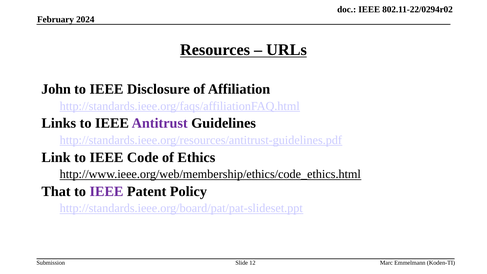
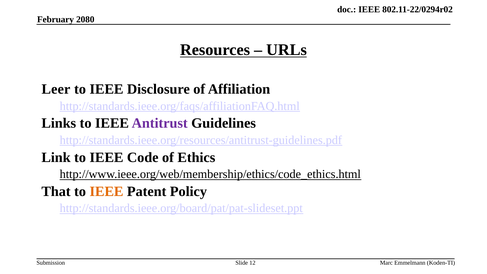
2024: 2024 -> 2080 (85, 19)
John: John -> Leer (56, 89)
IEEE colour: purple -> orange (106, 191)
